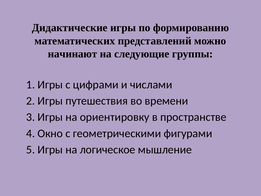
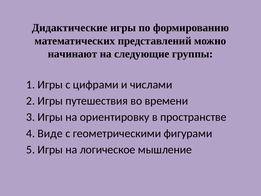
Окно: Окно -> Виде (50, 133)
